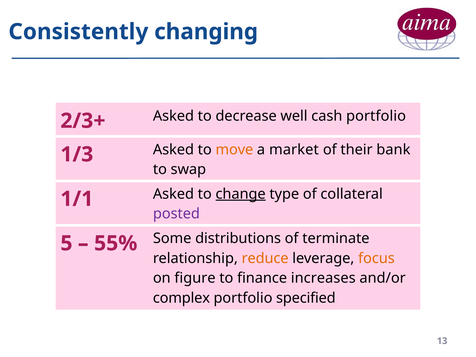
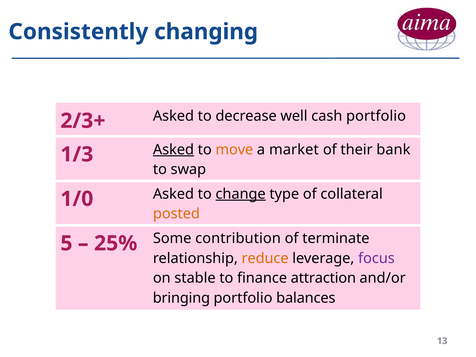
Asked underline: none -> present (173, 150)
1/1: 1/1 -> 1/0 (77, 199)
posted colour: purple -> orange (176, 214)
55%: 55% -> 25% (116, 243)
distributions: distributions -> contribution (238, 238)
focus colour: orange -> purple (376, 258)
figure: figure -> stable (195, 278)
increases: increases -> attraction (323, 278)
complex: complex -> bringing (181, 298)
specified: specified -> balances (306, 298)
